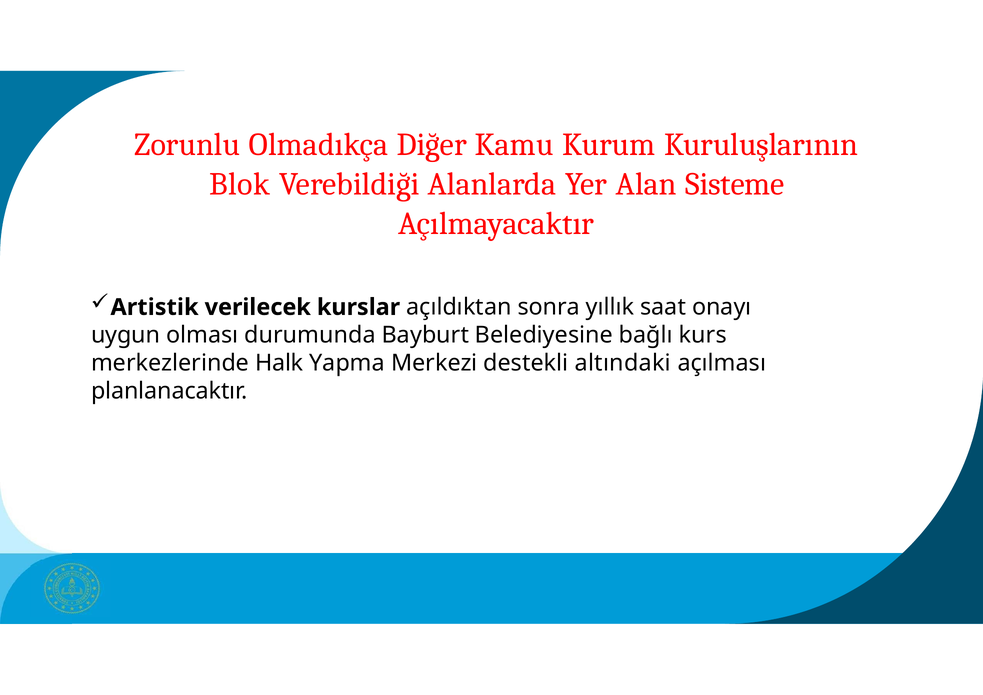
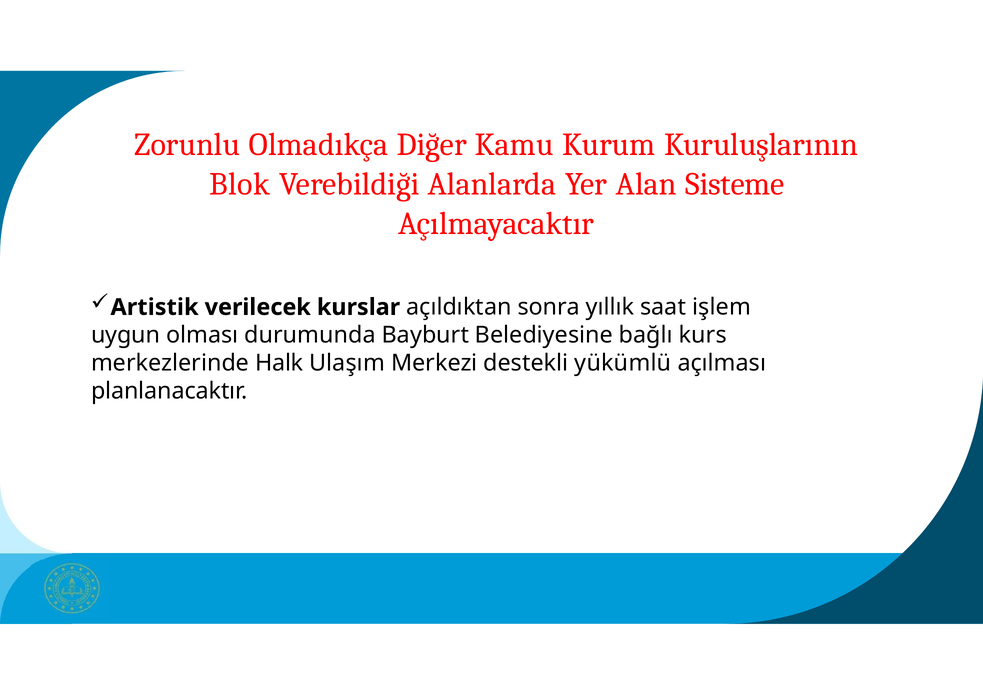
onayı: onayı -> işlem (722, 307)
Yapma: Yapma -> Ulaşım (347, 363)
altındaki: altındaki -> yükümlü (623, 363)
